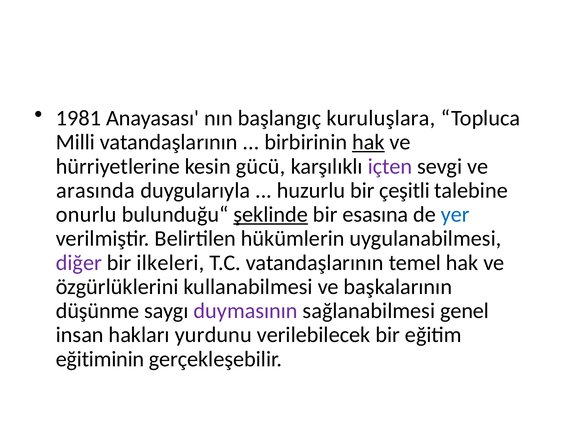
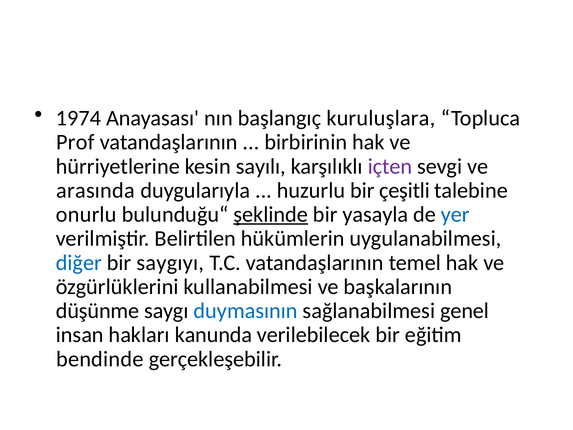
1981: 1981 -> 1974 (78, 118)
Milli: Milli -> Prof (75, 142)
hak underline: present -> none (368, 142)
gücü: gücü -> sayılı (261, 166)
esasına: esasına -> yasayla (375, 214)
diğer colour: purple -> blue (79, 262)
ilkeleri: ilkeleri -> saygıyı (170, 262)
duymasının colour: purple -> blue (246, 311)
yurdunu: yurdunu -> kanunda (213, 335)
eğitiminin: eğitiminin -> bendinde (100, 359)
